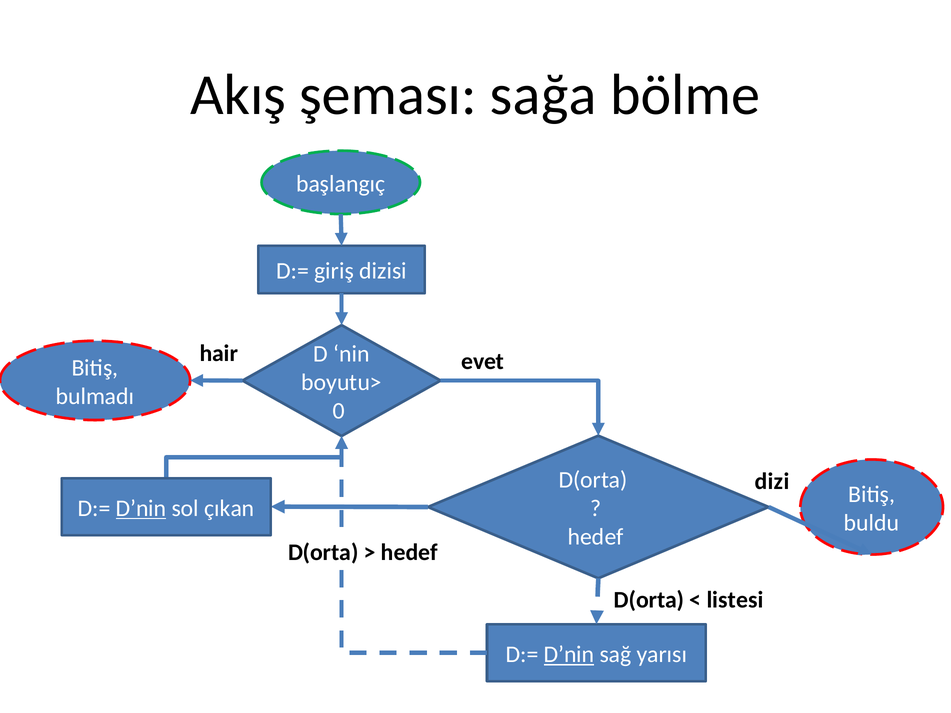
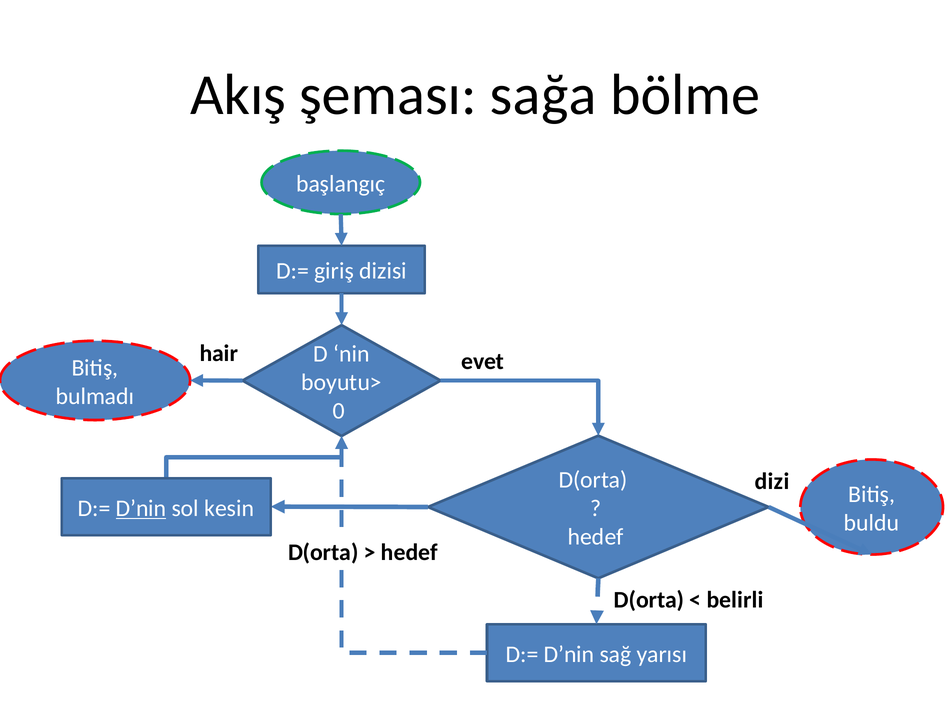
çıkan: çıkan -> kesin (229, 508)
listesi: listesi -> belirli (735, 600)
D’nin underline: present -> none (569, 655)
